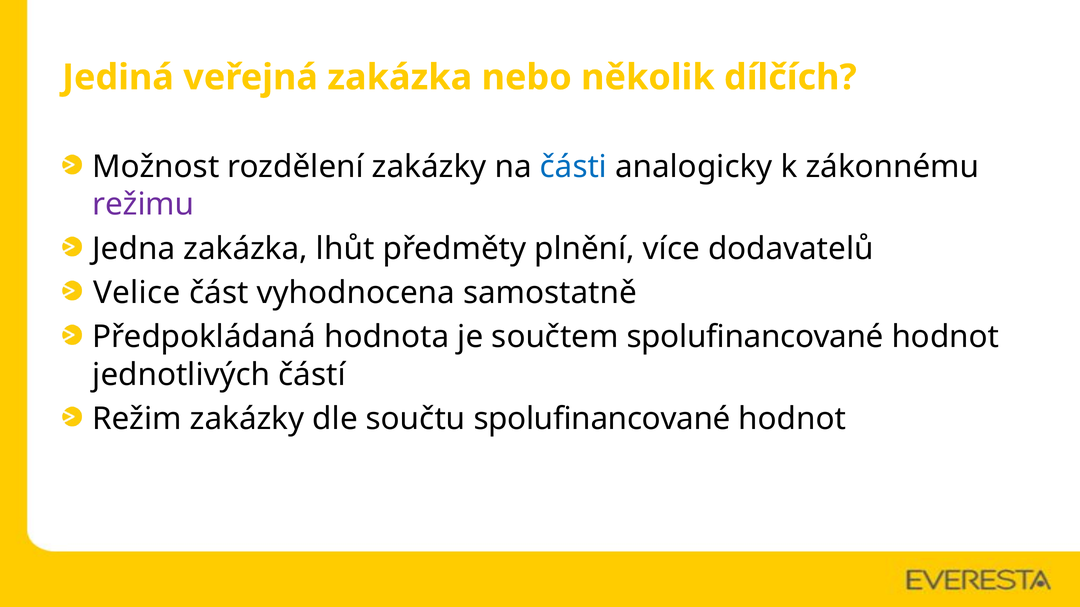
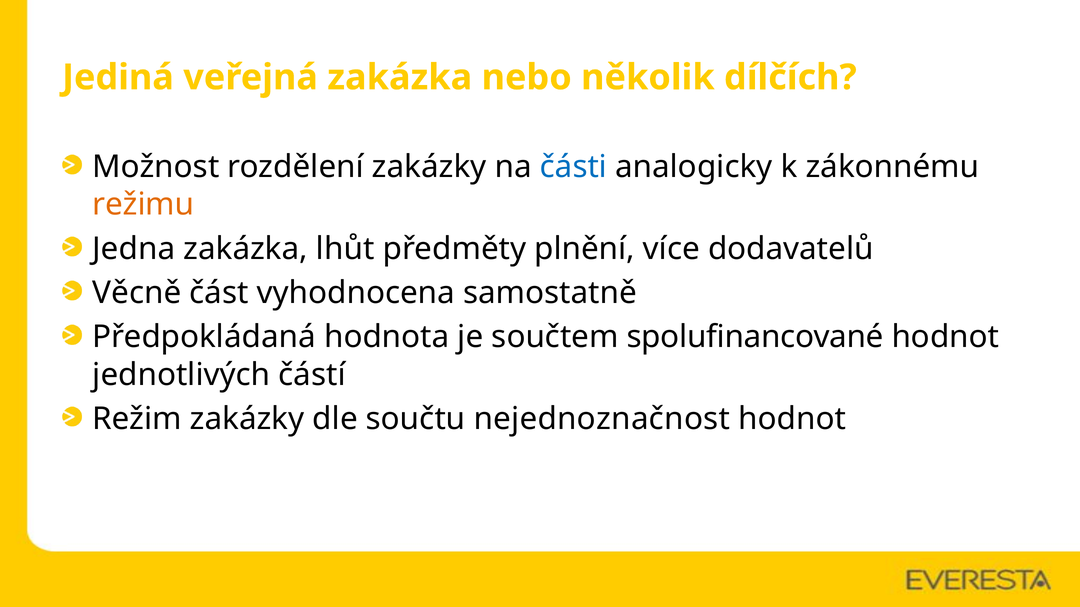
režimu colour: purple -> orange (143, 205)
Velice: Velice -> Věcně (137, 293)
součtu spolufinancované: spolufinancované -> nejednoznačnost (602, 419)
